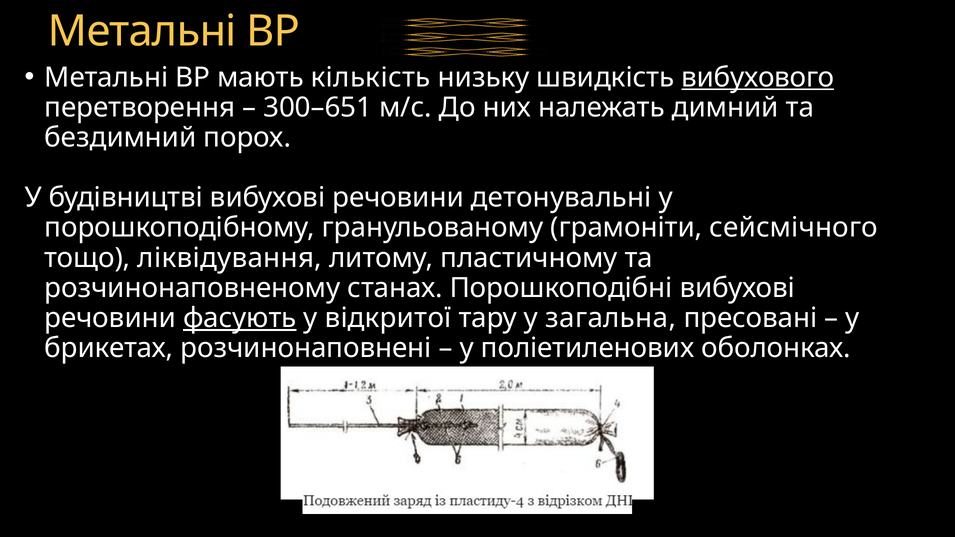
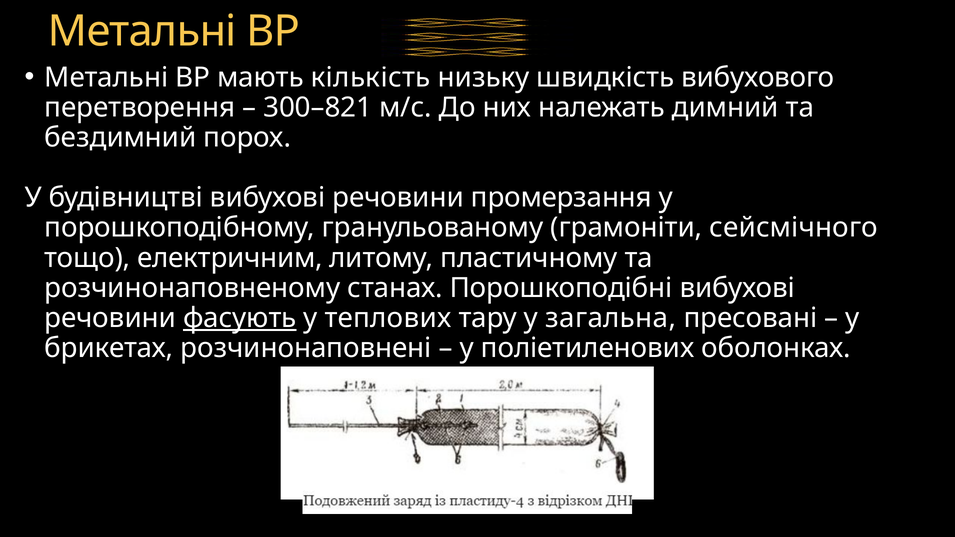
вибухового underline: present -> none (758, 77)
300–651: 300–651 -> 300–821 (318, 108)
детонувальні: детонувальні -> промерзання (561, 198)
ліквідування: ліквідування -> електричним (230, 258)
відкритої: відкритої -> теплових (388, 318)
